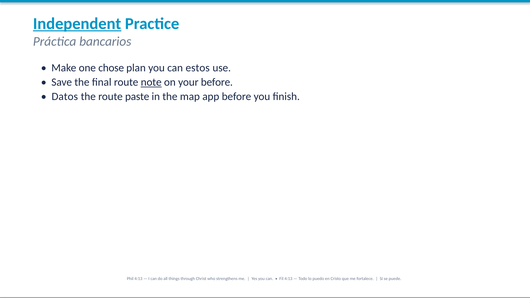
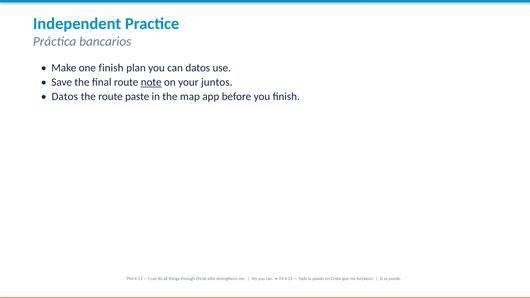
Independent underline: present -> none (77, 24)
one chose: chose -> finish (111, 68)
can estos: estos -> datos (198, 68)
your before: before -> juntos (217, 82)
